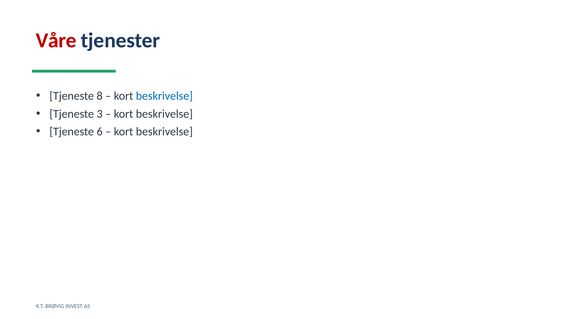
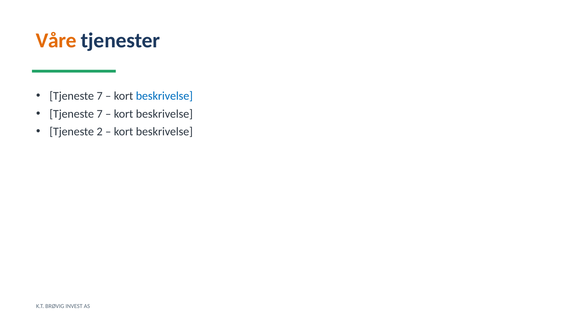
Våre colour: red -> orange (56, 41)
8: 8 -> 7 (100, 96)
3: 3 -> 7 (100, 114)
6: 6 -> 2 (100, 132)
